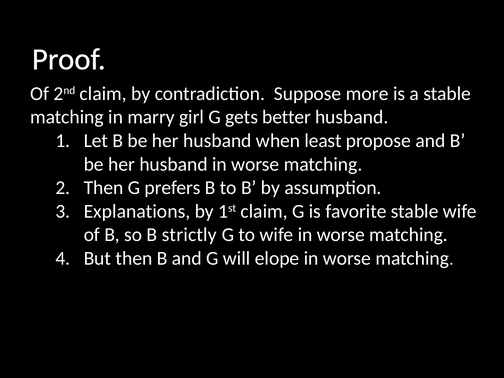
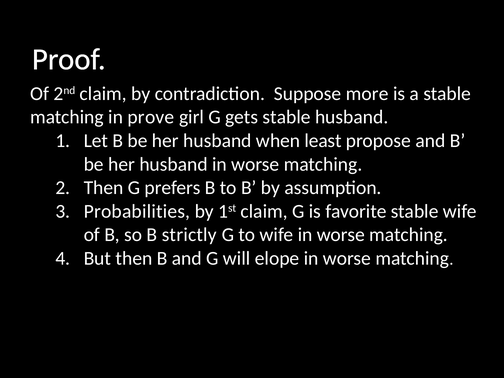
marry: marry -> prove (151, 117)
gets better: better -> stable (287, 117)
Explanations: Explanations -> Probabilities (137, 211)
